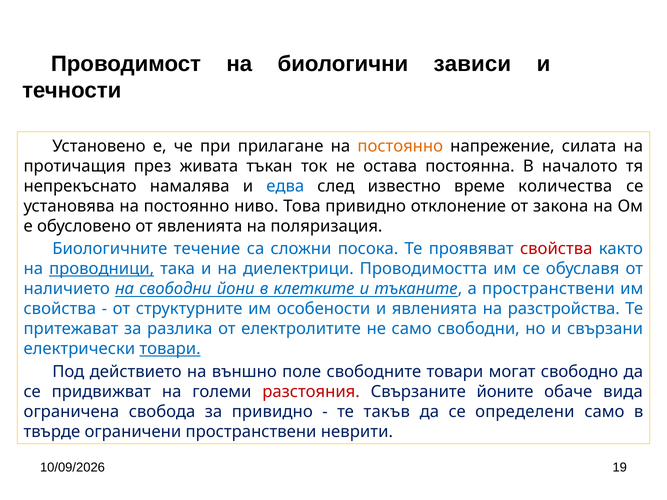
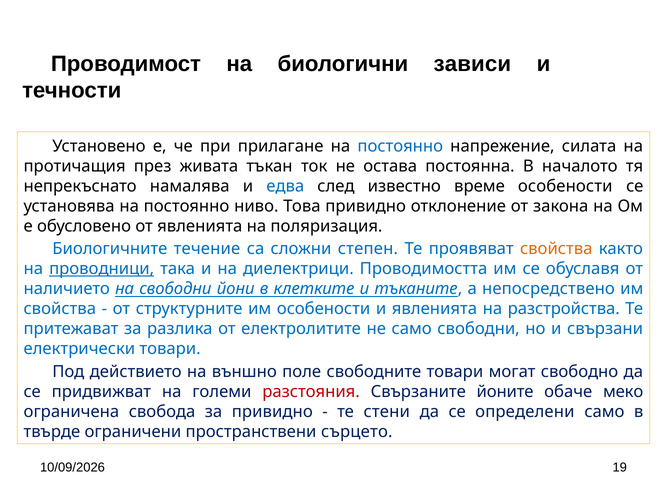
постоянно colour: orange -> blue (400, 146)
време количества: количества -> особености (565, 186)
посока: посока -> степен (368, 249)
свойства colour: red -> orange (556, 249)
а пространствени: пространствени -> непосредствено (548, 289)
товари underline: present -> none (170, 349)
вида: вида -> меко (623, 392)
такъв: такъв -> стени (387, 412)
неврити: неврити -> сърцето (357, 432)
